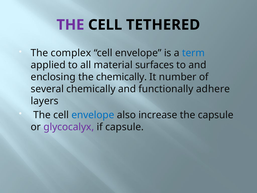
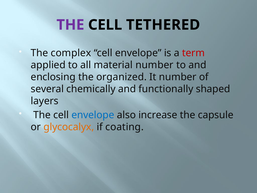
term colour: blue -> red (193, 53)
material surfaces: surfaces -> number (154, 65)
the chemically: chemically -> organized (121, 77)
adhere: adhere -> shaped (213, 89)
glycocalyx colour: purple -> orange (69, 127)
if capsule: capsule -> coating (125, 127)
